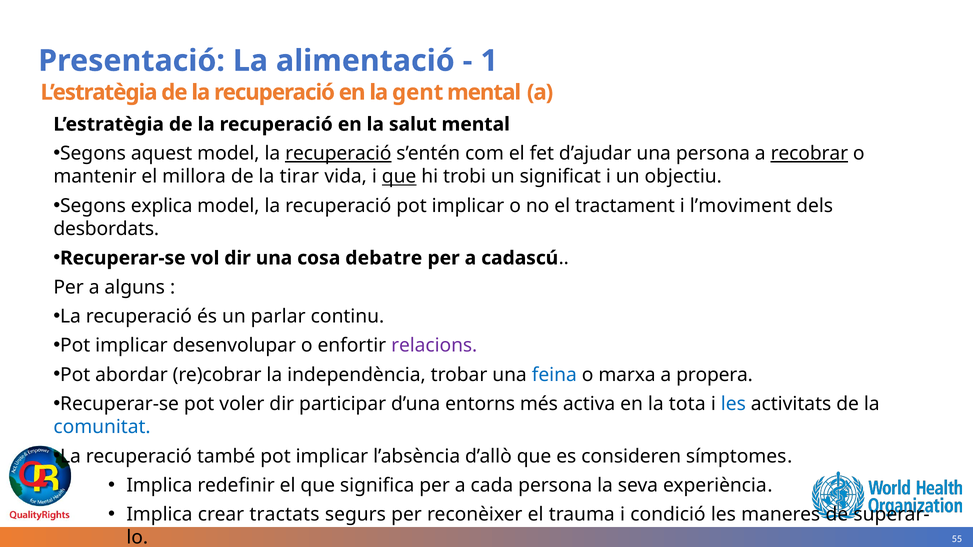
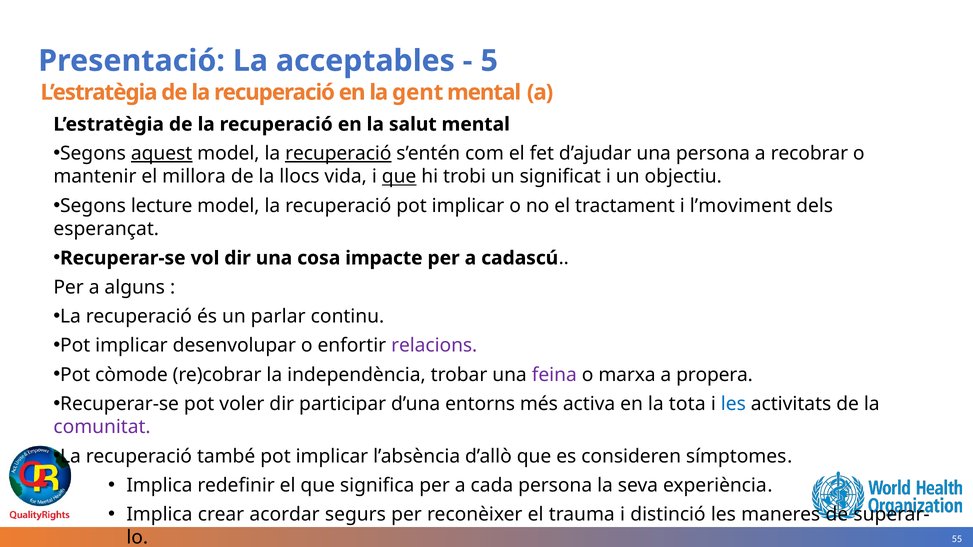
alimentació: alimentació -> acceptables (365, 61)
1: 1 -> 5 (489, 61)
aquest underline: none -> present (162, 154)
recobrar underline: present -> none (809, 154)
tirar: tirar -> llocs (299, 177)
explica: explica -> lecture (162, 206)
desbordats: desbordats -> esperançat (106, 229)
debatre: debatre -> impacte (384, 258)
abordar: abordar -> còmode (132, 375)
feina colour: blue -> purple (554, 375)
comunitat colour: blue -> purple (102, 427)
tractats: tractats -> acordar (285, 515)
condició: condició -> distinció (668, 515)
